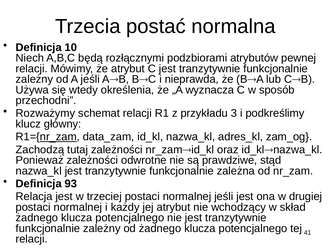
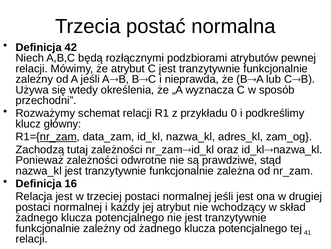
10: 10 -> 42 (71, 47)
3: 3 -> 0 (234, 113)
93: 93 -> 16 (71, 183)
